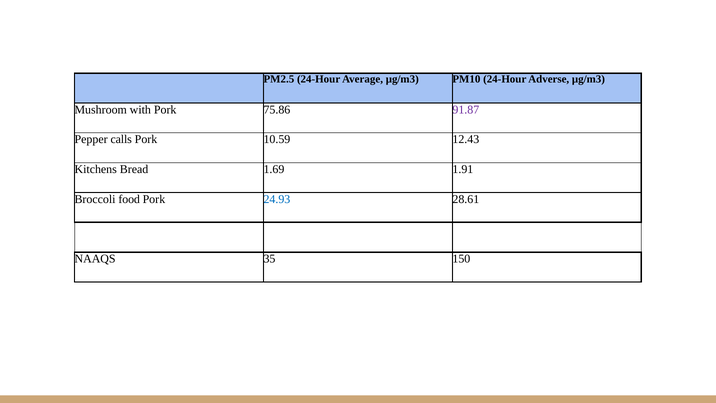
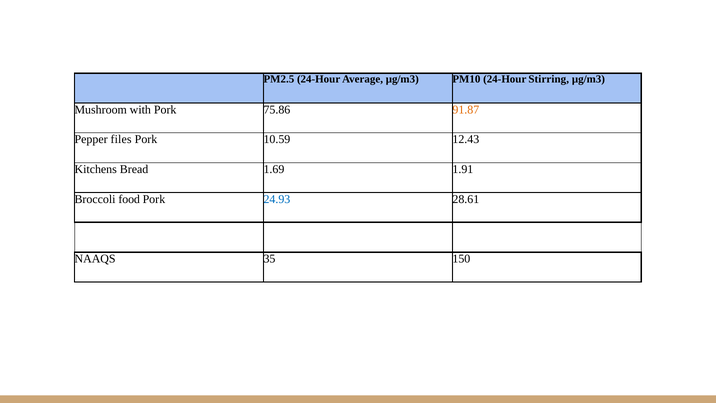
Adverse: Adverse -> Stirring (549, 79)
91.87 colour: purple -> orange (466, 110)
calls: calls -> files (121, 139)
